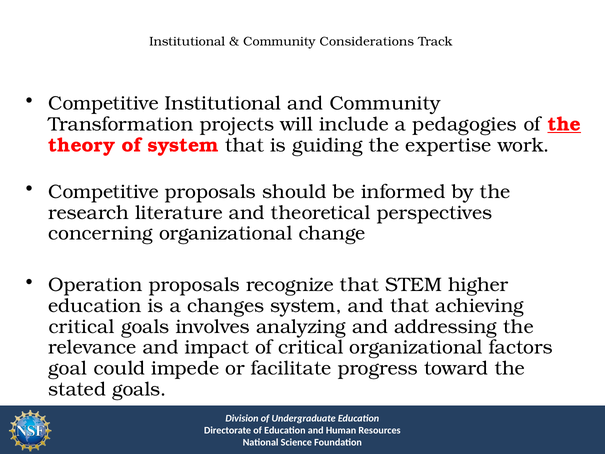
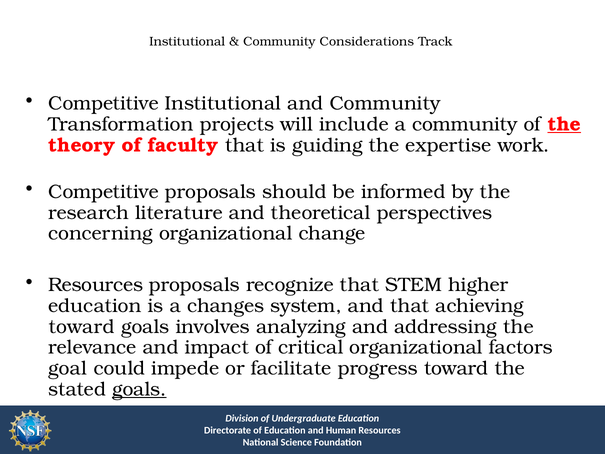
a pedagogies: pedagogies -> community (465, 124)
of system: system -> faculty (183, 145)
Operation: Operation -> Resources (96, 285)
critical: critical -> toward (82, 326)
goals underline: none -> present (139, 389)
